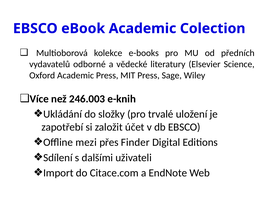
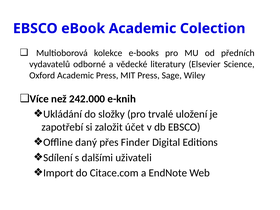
246.003: 246.003 -> 242.000 (87, 99)
mezi: mezi -> daný (86, 142)
